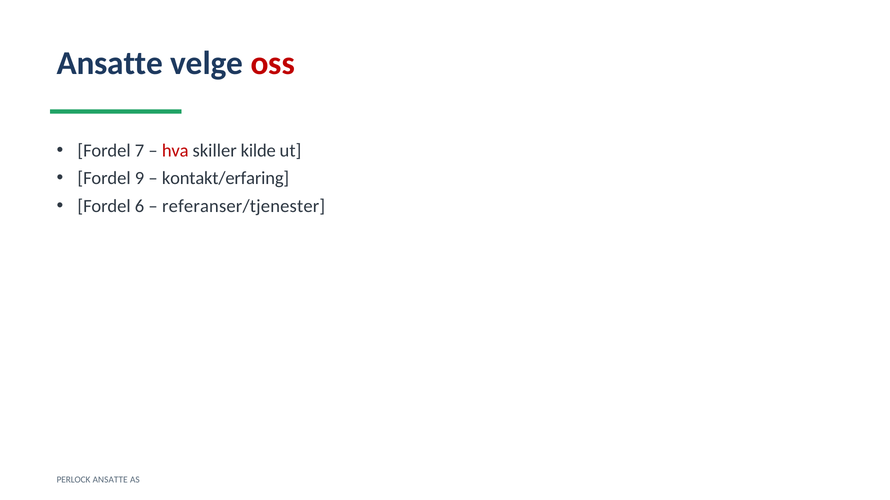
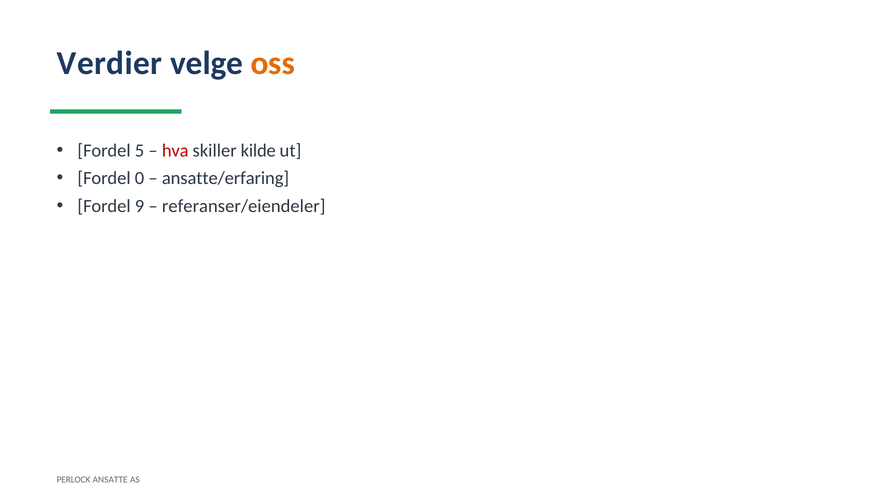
Ansatte: Ansatte -> Verdier (109, 64)
oss colour: red -> orange (273, 64)
7: 7 -> 5 (140, 151)
9: 9 -> 0 (140, 179)
kontakt/erfaring: kontakt/erfaring -> ansatte/erfaring (225, 179)
6: 6 -> 9 (140, 206)
referanser/tjenester: referanser/tjenester -> referanser/eiendeler (244, 206)
